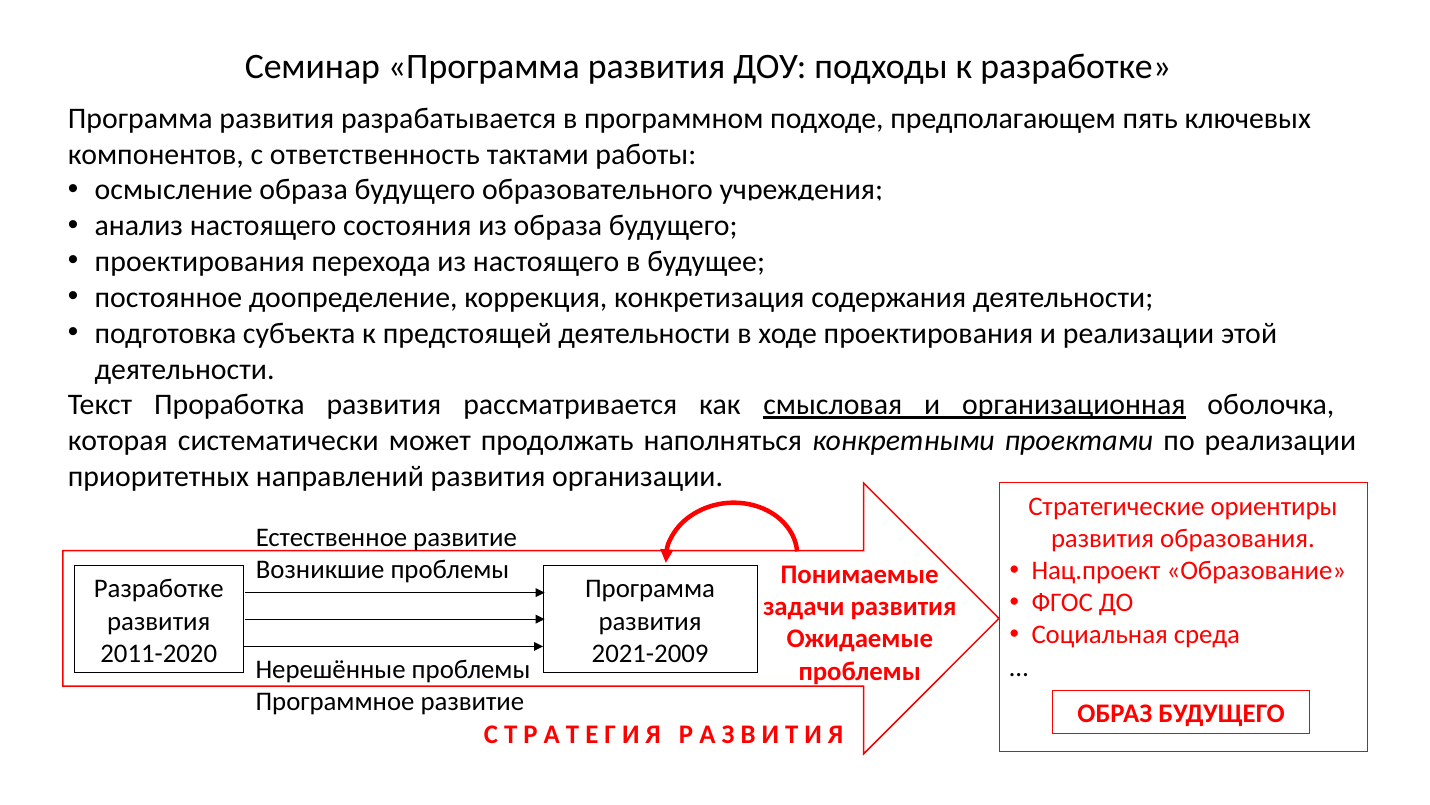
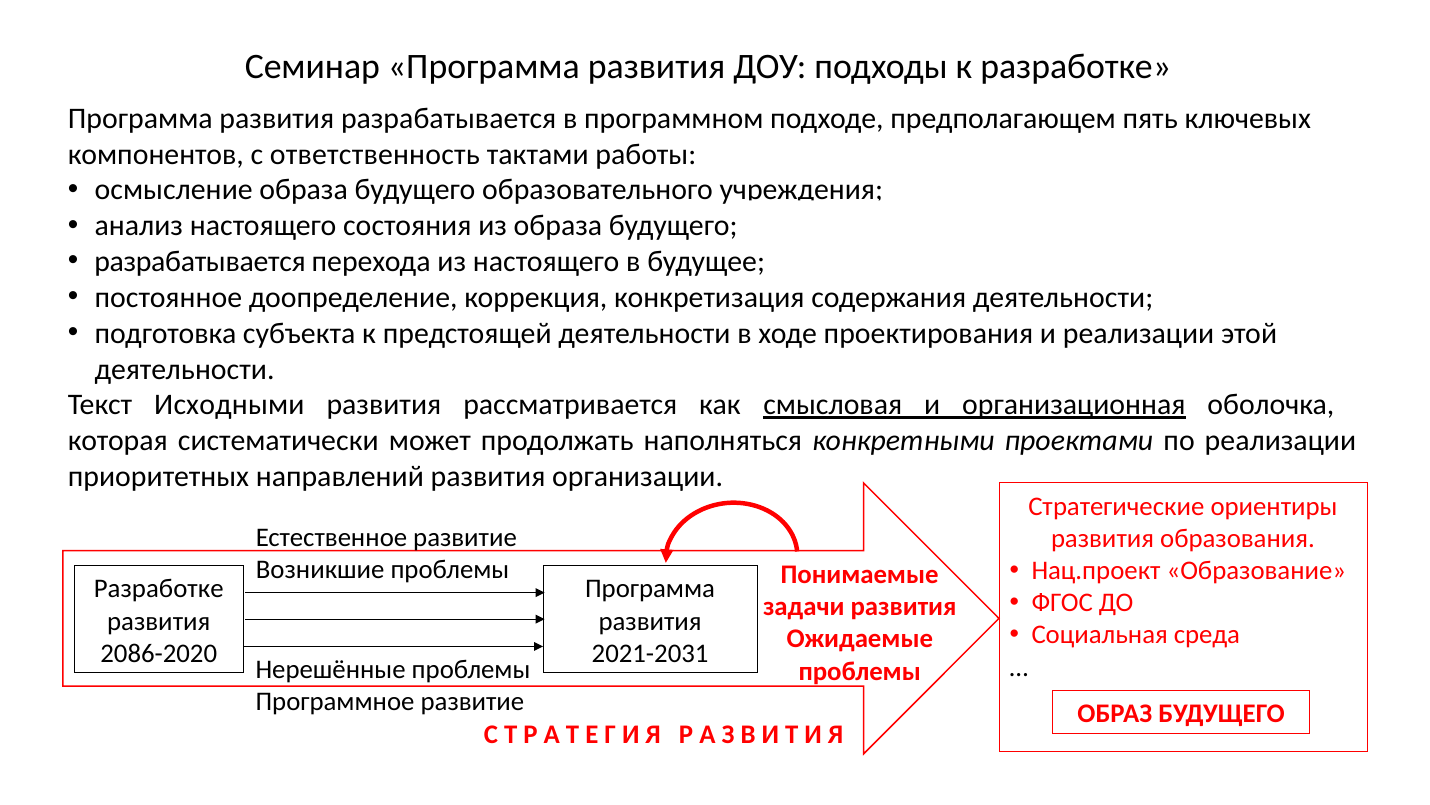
проектирования: проектирования -> разрабатывается (200, 261)
Проработка: Проработка -> Исходными (229, 405)
2011-2020: 2011-2020 -> 2086-2020 (159, 653)
2021-2009: 2021-2009 -> 2021-2031 (650, 653)
